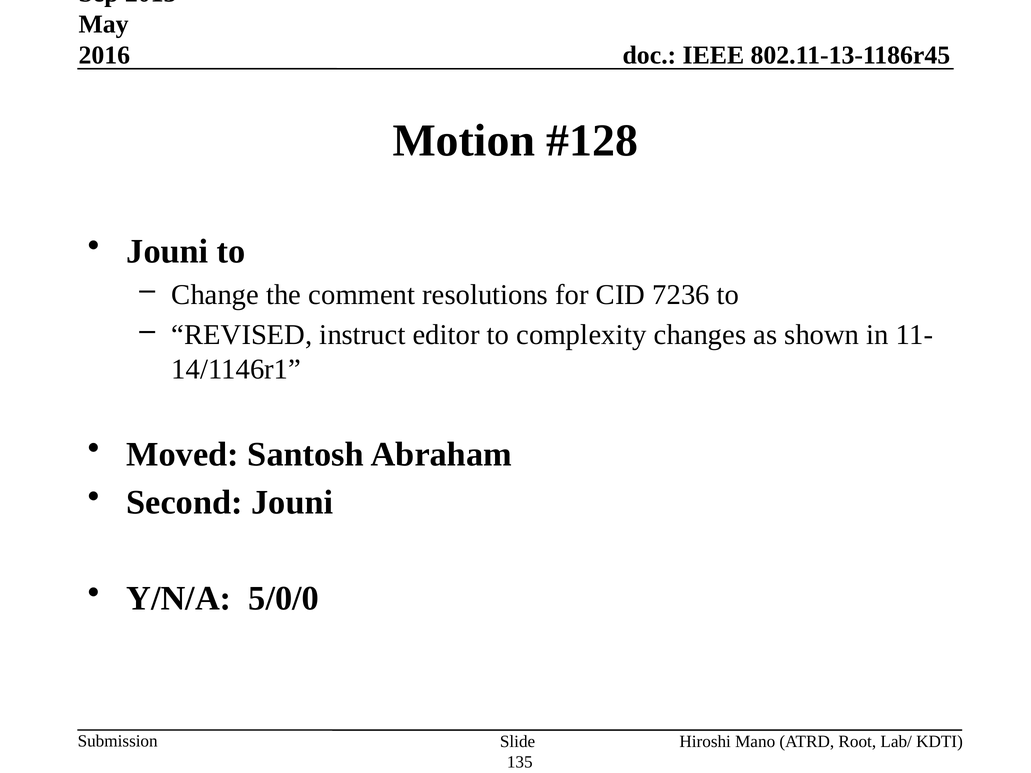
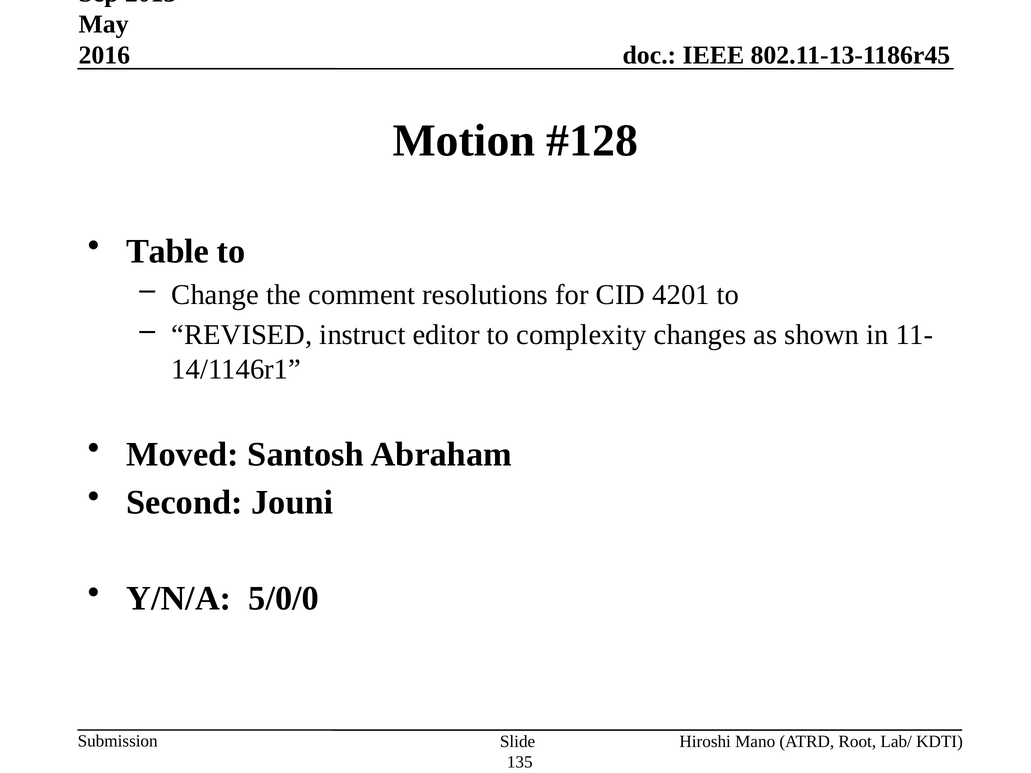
Jouni: Jouni -> Table (168, 252)
7236: 7236 -> 4201 (681, 295)
